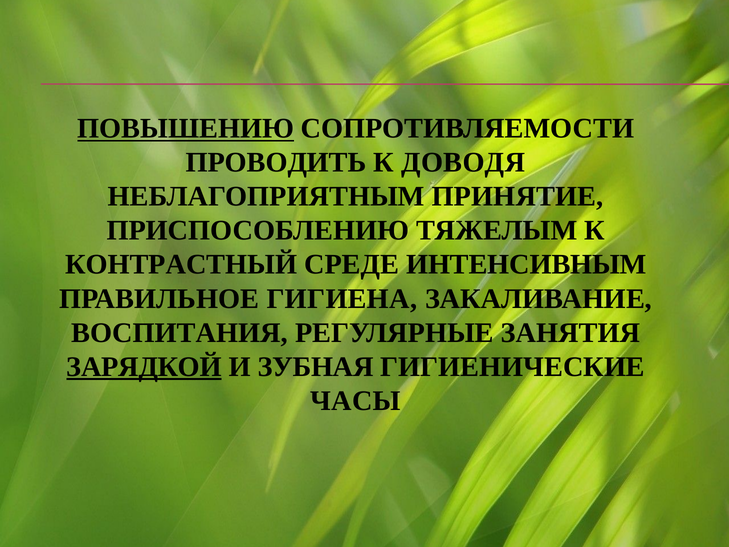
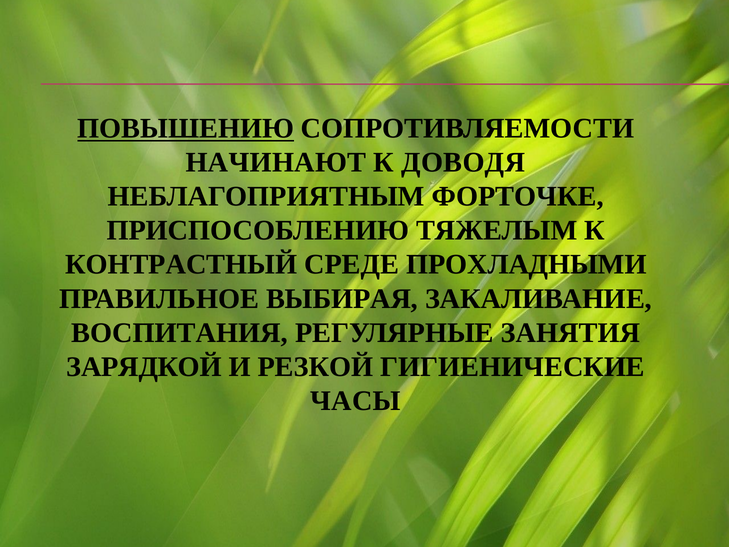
ПРОВОДИТЬ: ПРОВОДИТЬ -> НАЧИНАЮТ (276, 162)
ПРИНЯТИЕ: ПРИНЯТИЕ -> ФОРТОЧКЕ (518, 196)
ИНТЕНСИВНЫМ: ИНТЕНСИВНЫМ -> ПРОХЛАДНЫМИ (526, 265)
ГИГИЕНА: ГИГИЕНА -> ВЫБИРАЯ (342, 299)
ЗАРЯДКОЙ underline: present -> none (144, 367)
ЗУБНАЯ: ЗУБНАЯ -> РЕЗКОЙ (315, 367)
